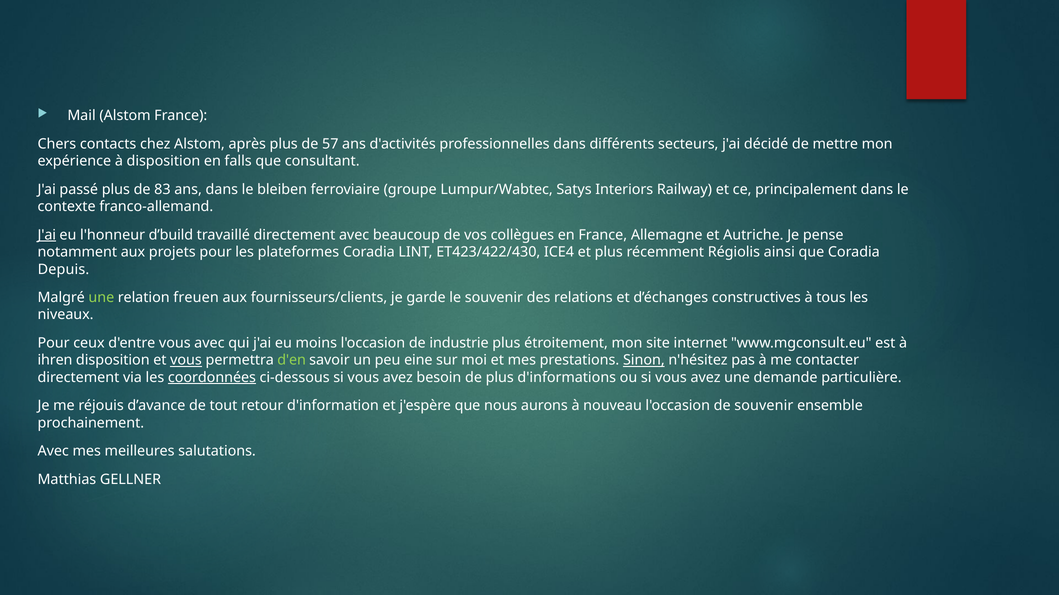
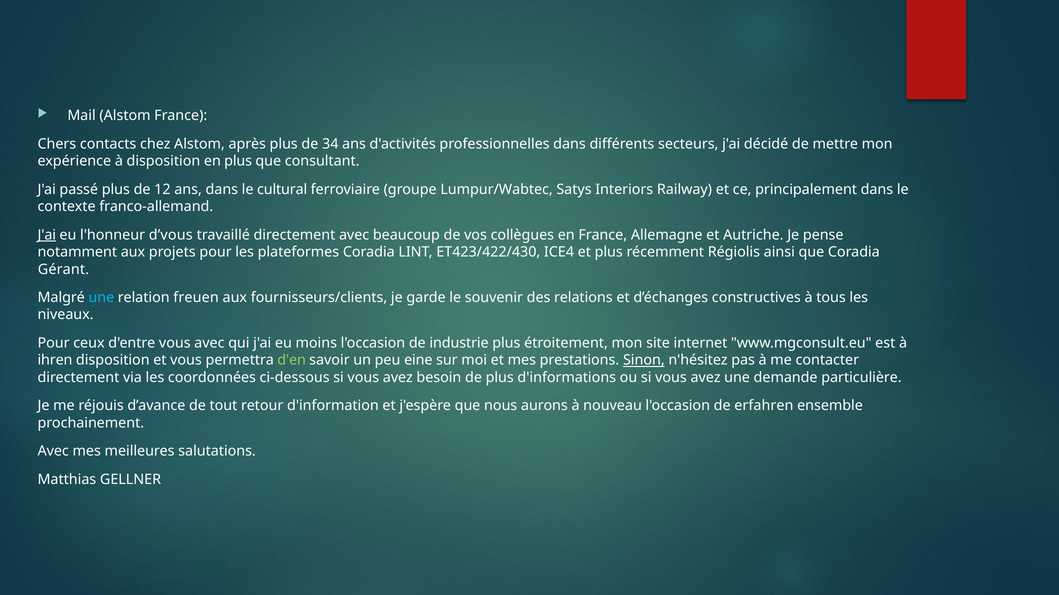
57: 57 -> 34 (330, 144)
en falls: falls -> plus (238, 161)
83: 83 -> 12 (162, 190)
bleiben: bleiben -> cultural (282, 190)
d’build: d’build -> d’vous (171, 235)
Depuis: Depuis -> Gérant (63, 270)
une colour: light green -> light blue (101, 298)
vous underline: present -> none (186, 361)
coordonnées underline: present -> none (212, 378)
de souvenir: souvenir -> erfahren (764, 406)
